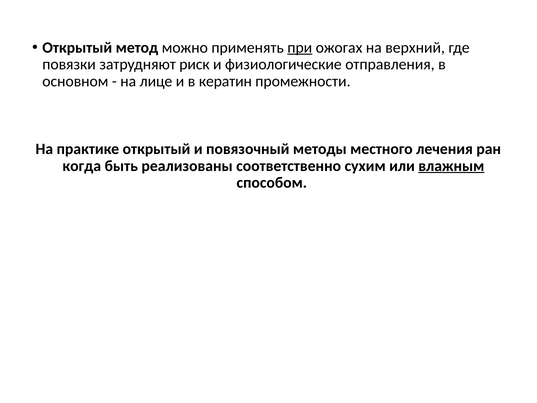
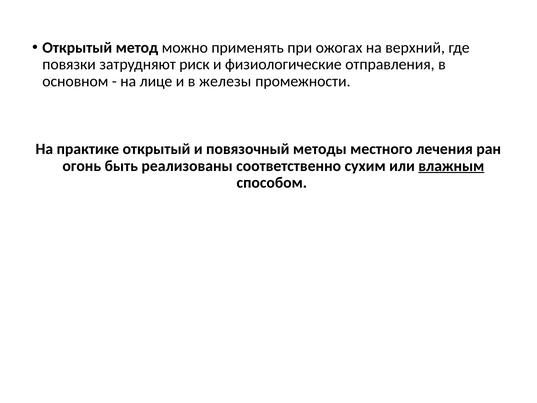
при underline: present -> none (300, 47)
кератин: кератин -> железы (225, 81)
когда: когда -> огонь (82, 166)
